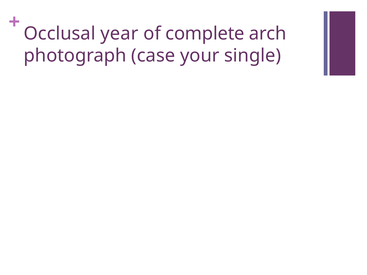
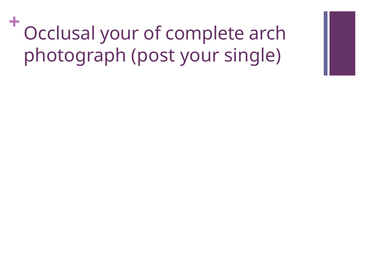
Occlusal year: year -> your (120, 34)
case: case -> post (153, 56)
